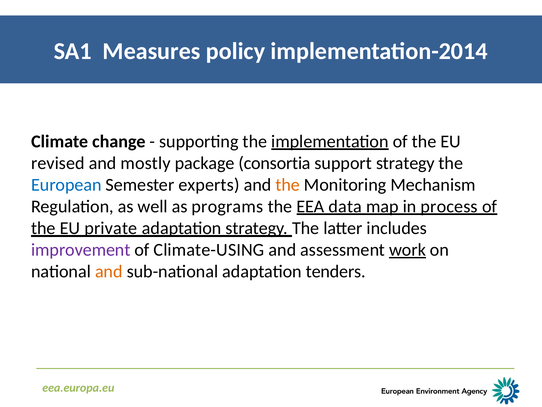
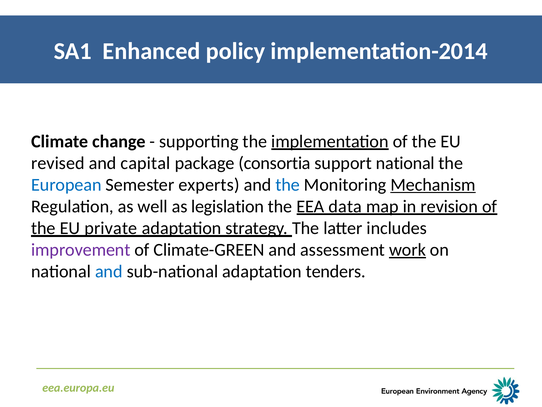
Measures: Measures -> Enhanced (152, 51)
mostly: mostly -> capital (146, 163)
support strategy: strategy -> national (405, 163)
the colour: orange -> blue (288, 185)
Mechanism underline: none -> present (433, 185)
programs: programs -> legislation (228, 206)
process: process -> revision (449, 206)
Climate-USING: Climate-USING -> Climate-GREEN (209, 250)
and colour: orange -> blue (109, 271)
